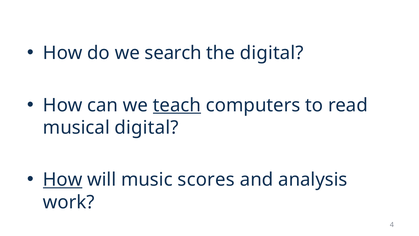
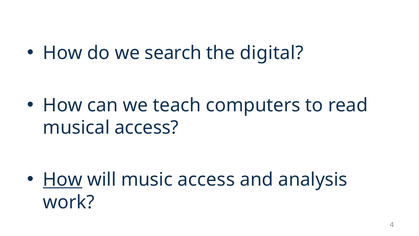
teach underline: present -> none (177, 105)
musical digital: digital -> access (147, 127)
music scores: scores -> access (206, 180)
